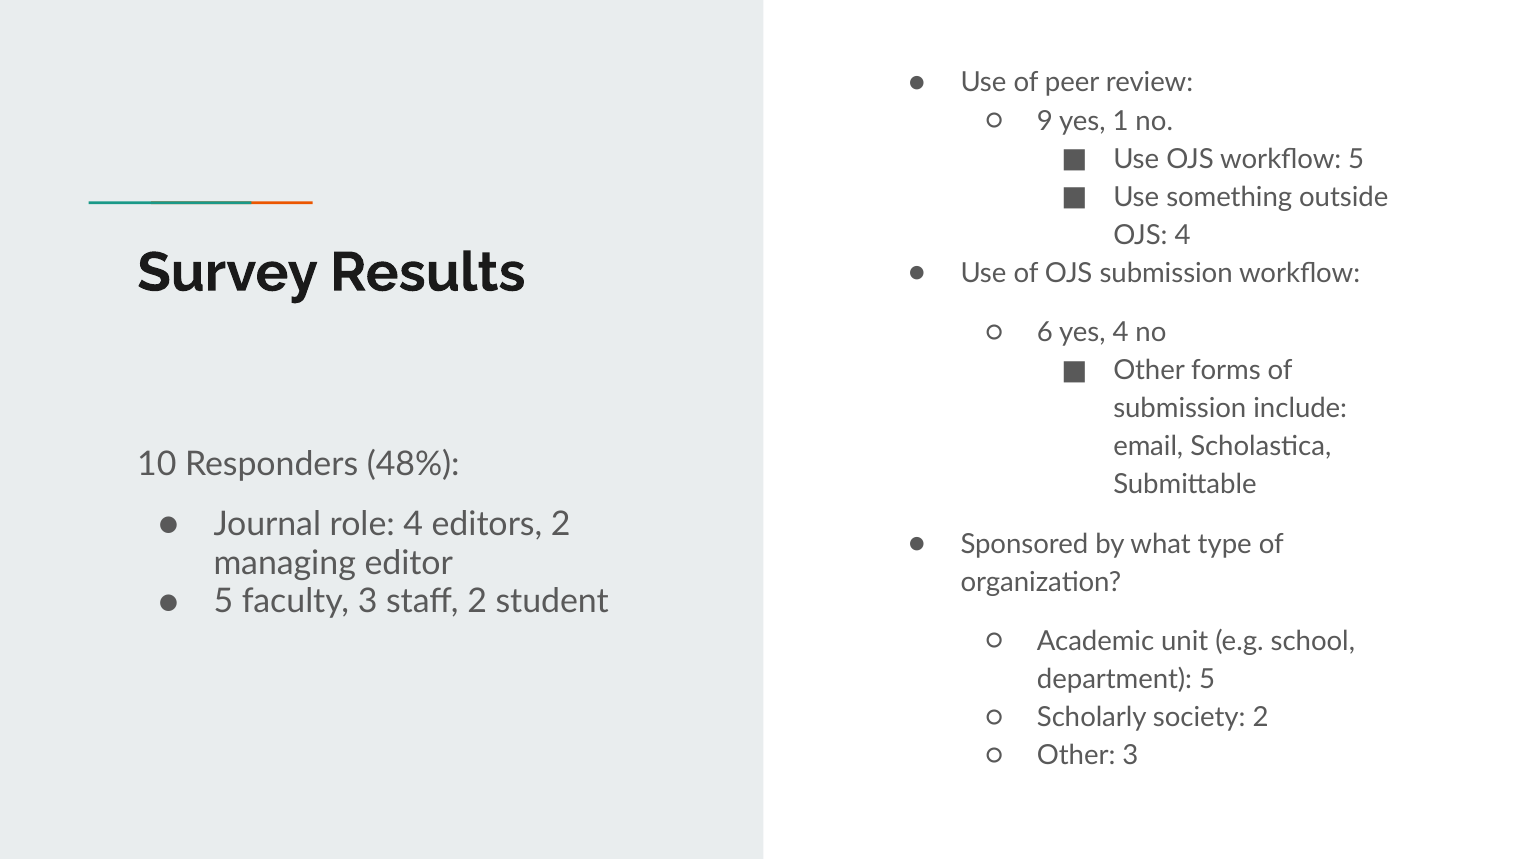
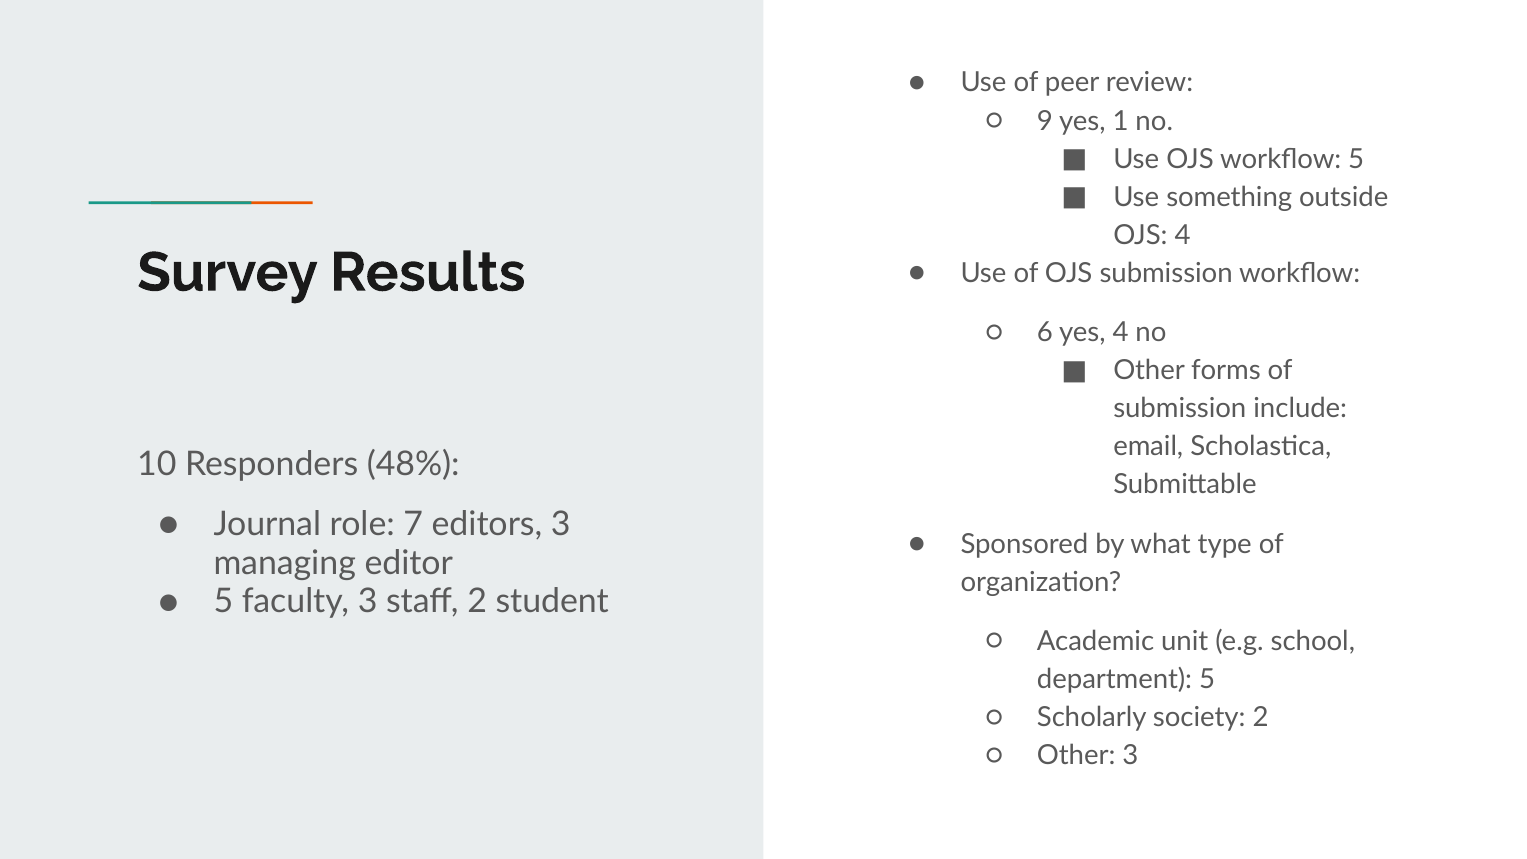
role 4: 4 -> 7 (413, 524)
editors 2: 2 -> 3 (561, 524)
